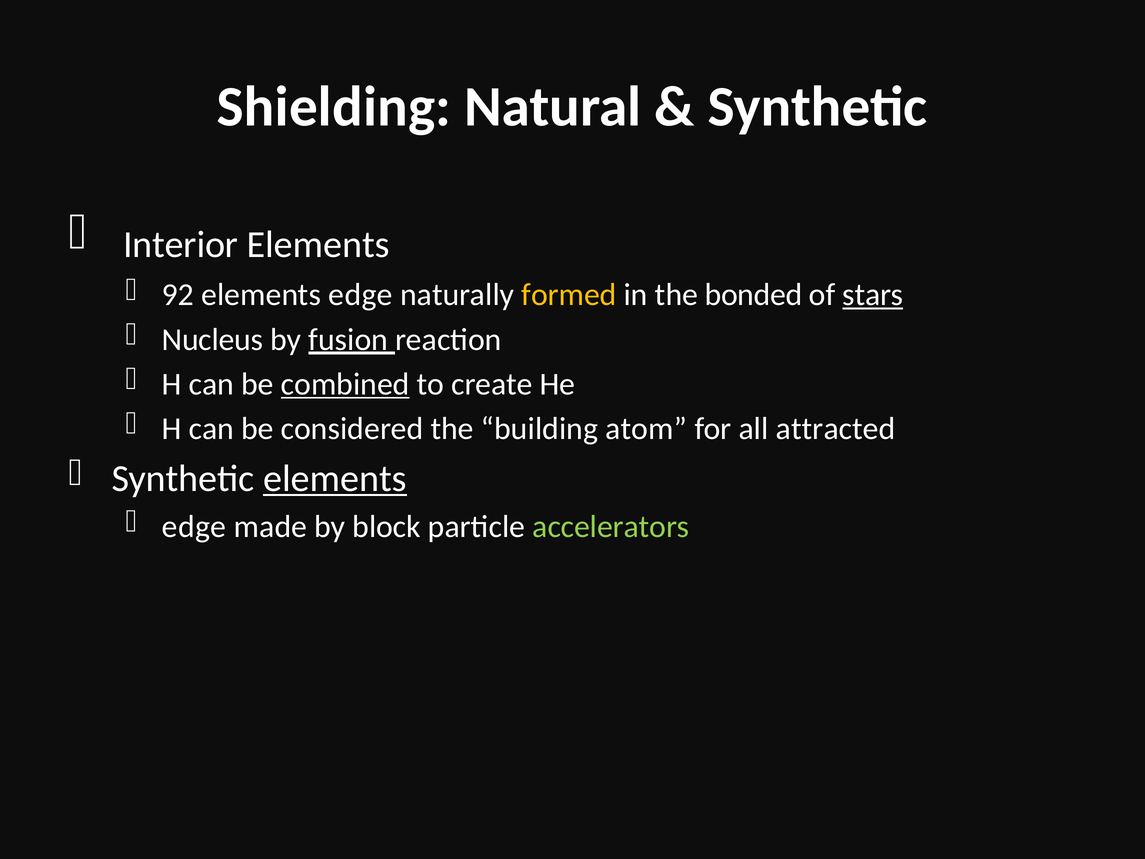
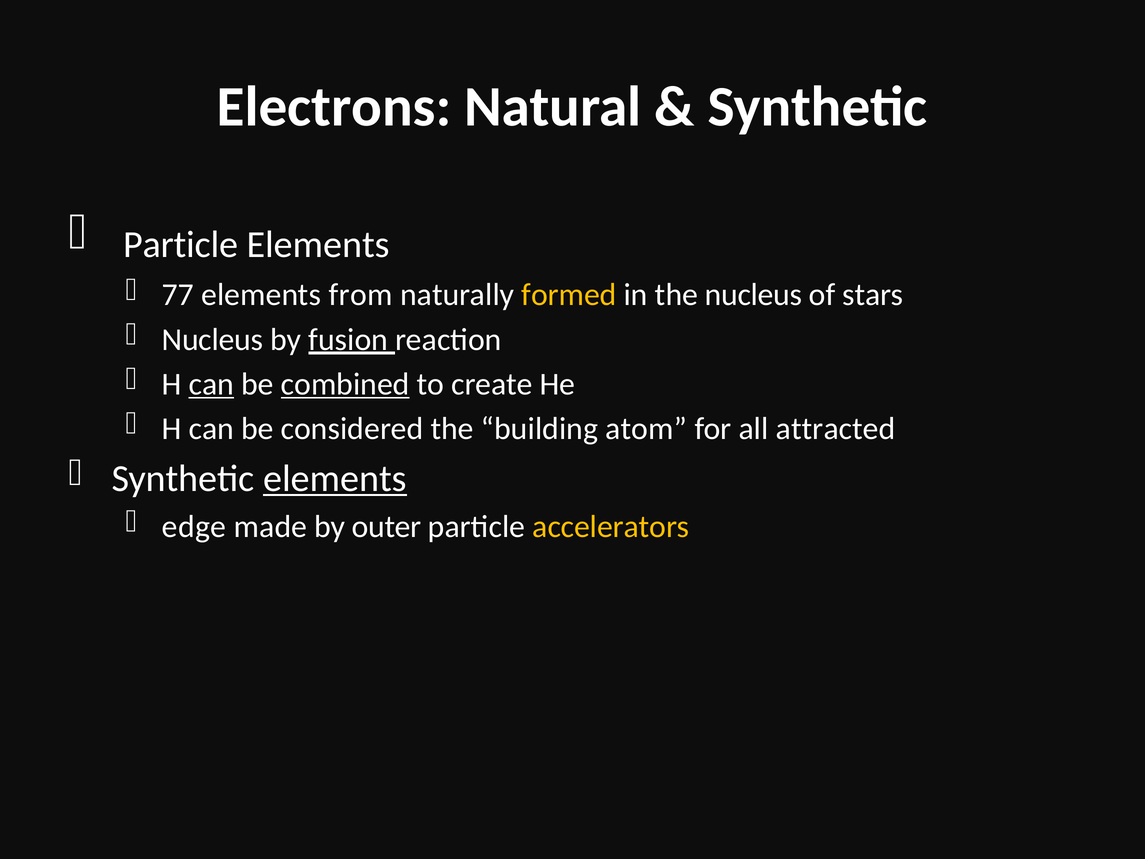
Shielding: Shielding -> Electrons (334, 107)
Interior: Interior -> Particle (181, 244)
92: 92 -> 77 (178, 295)
elements edge: edge -> from (361, 295)
the bonded: bonded -> nucleus (754, 295)
stars underline: present -> none (873, 295)
can underline: none -> present (211, 384)
block: block -> outer (387, 526)
accelerators colour: light green -> yellow (611, 526)
